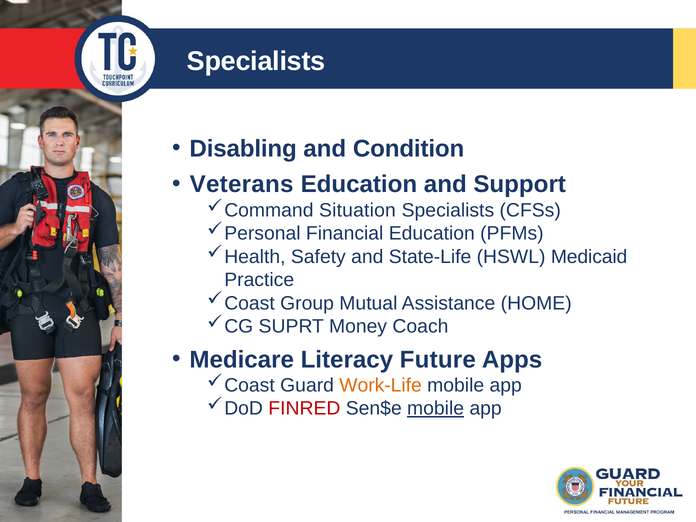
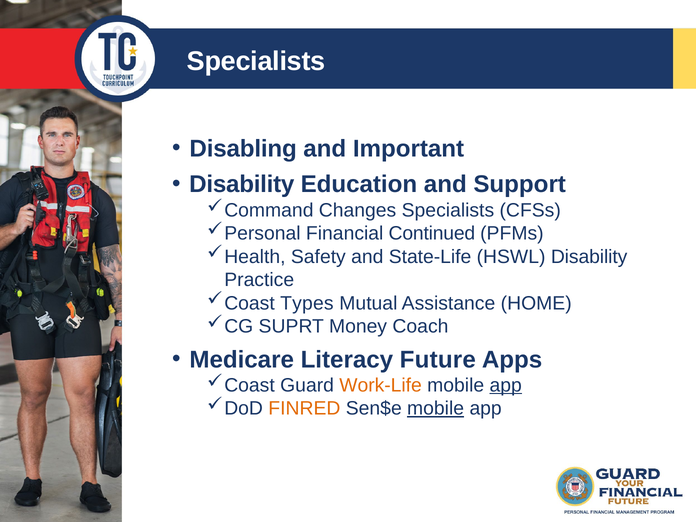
Condition: Condition -> Important (409, 149)
Veterans: Veterans -> Disability (242, 185)
Situation: Situation -> Changes (358, 210)
Financial Education: Education -> Continued (432, 233)
HSWL Medicaid: Medicaid -> Disability (589, 257)
Group: Group -> Types (307, 303)
app underline: none -> present (506, 385)
FINRED colour: red -> orange (304, 409)
